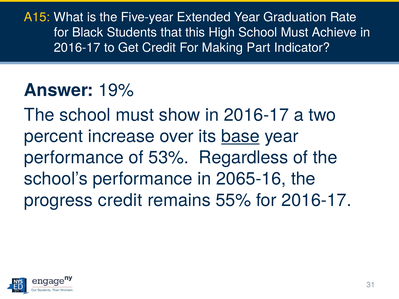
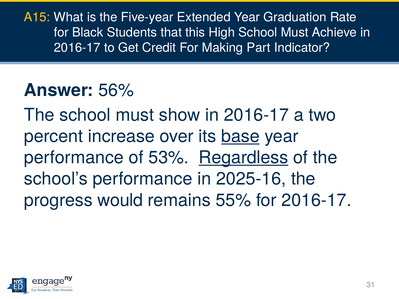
19%: 19% -> 56% (116, 90)
Regardless underline: none -> present (243, 158)
2065-16: 2065-16 -> 2025-16 (251, 179)
progress credit: credit -> would (120, 200)
